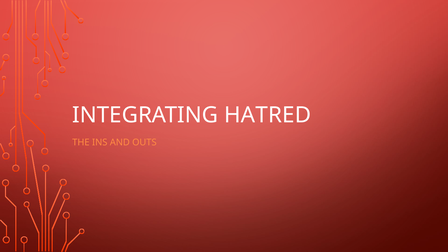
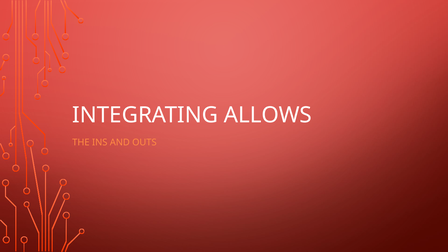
HATRED: HATRED -> ALLOWS (268, 115)
